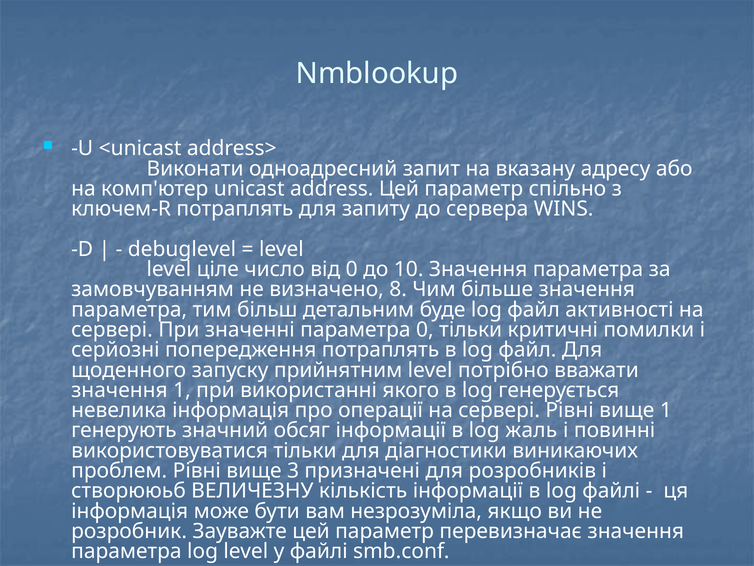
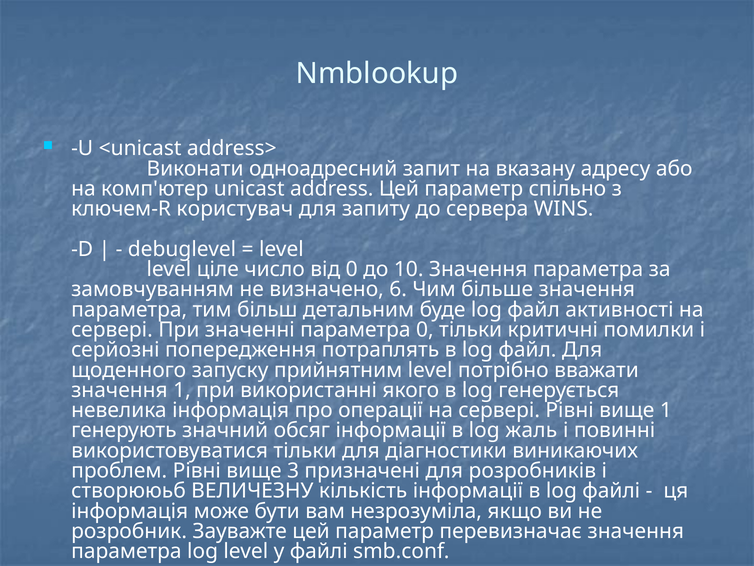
ключем-R потраплять: потраплять -> користувач (235, 209)
8: 8 -> 6 (398, 289)
